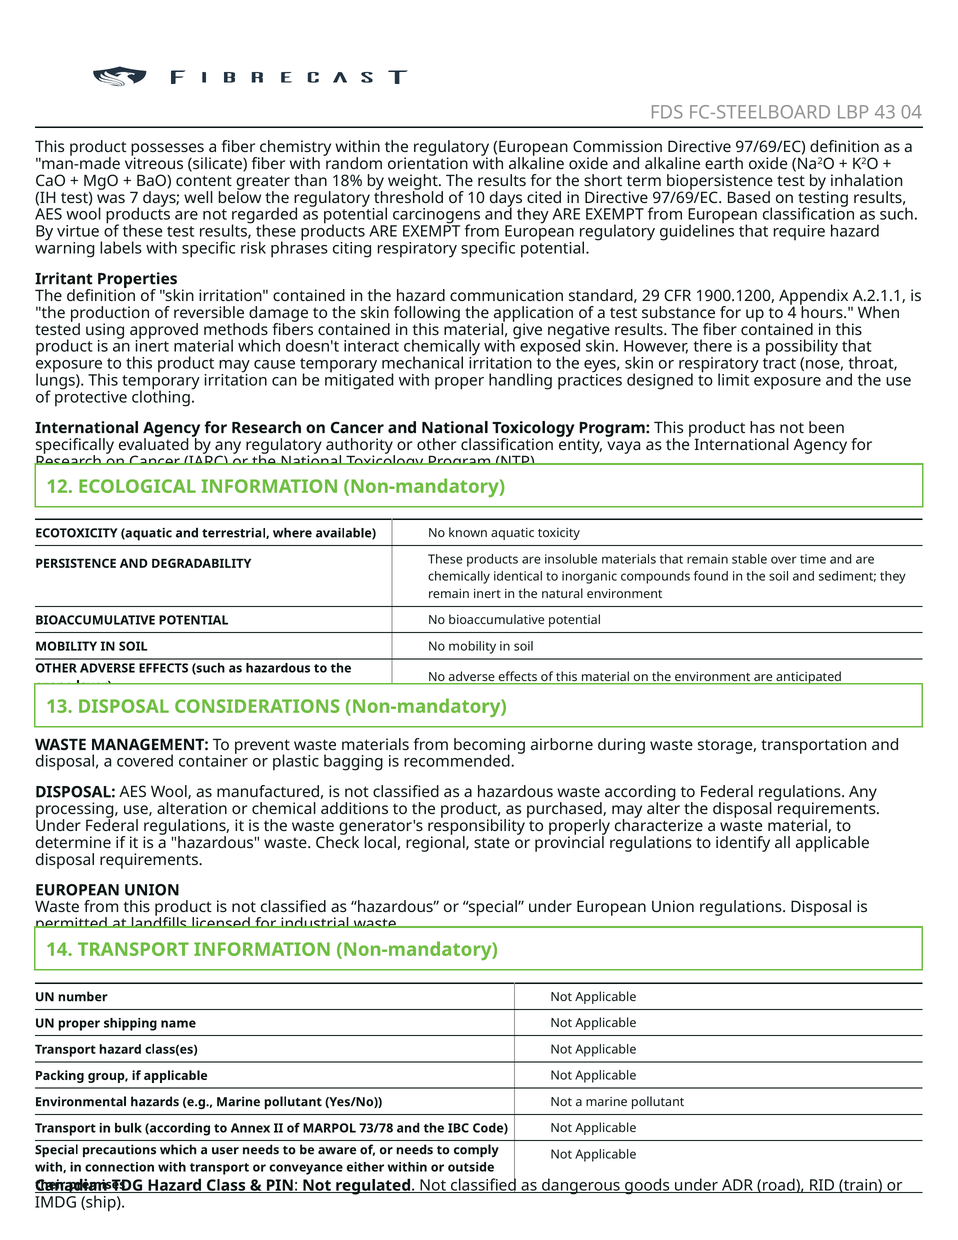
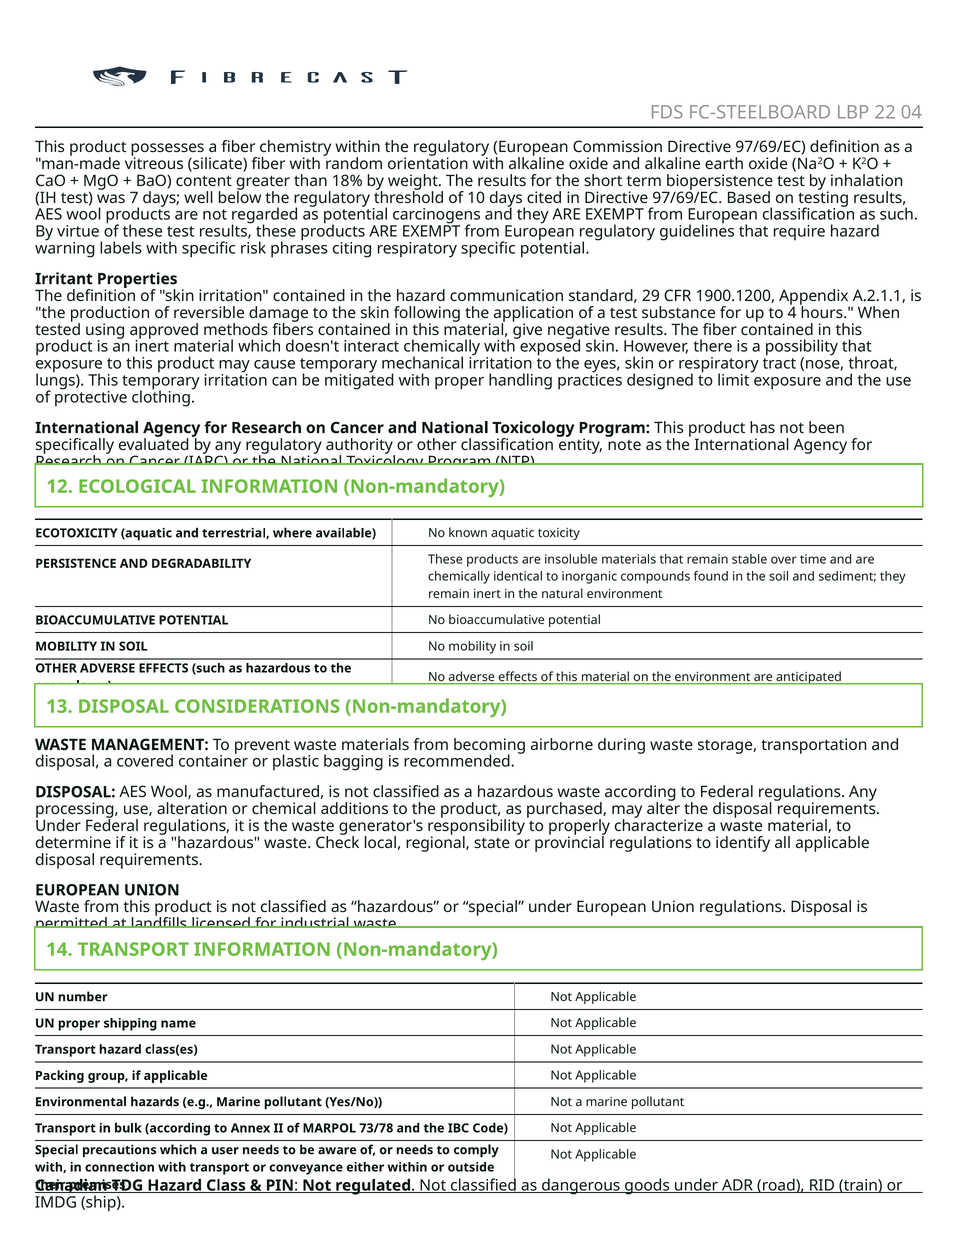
43: 43 -> 22 (885, 113)
vaya: vaya -> note (624, 445)
